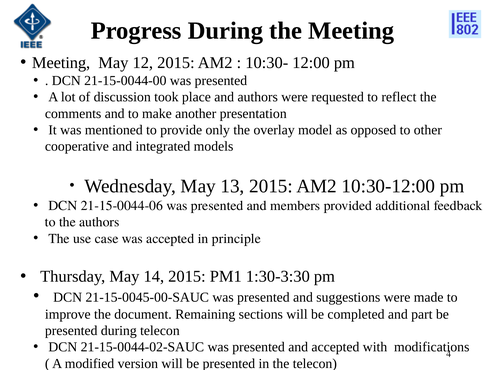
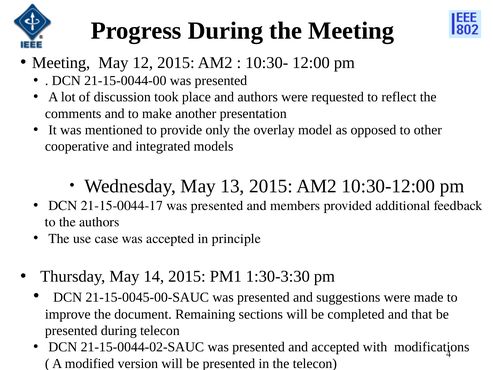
21-15-0044-06: 21-15-0044-06 -> 21-15-0044-17 (122, 206)
part: part -> that (422, 314)
